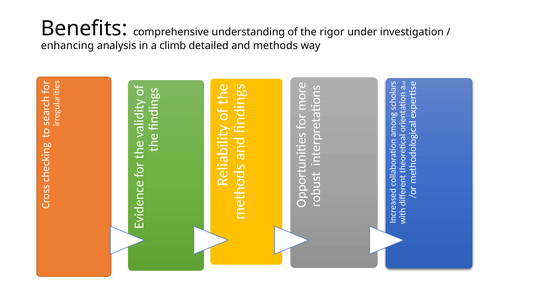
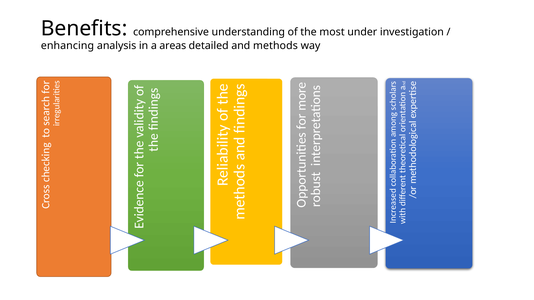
rigor: rigor -> most (332, 32)
climb: climb -> areas (173, 46)
